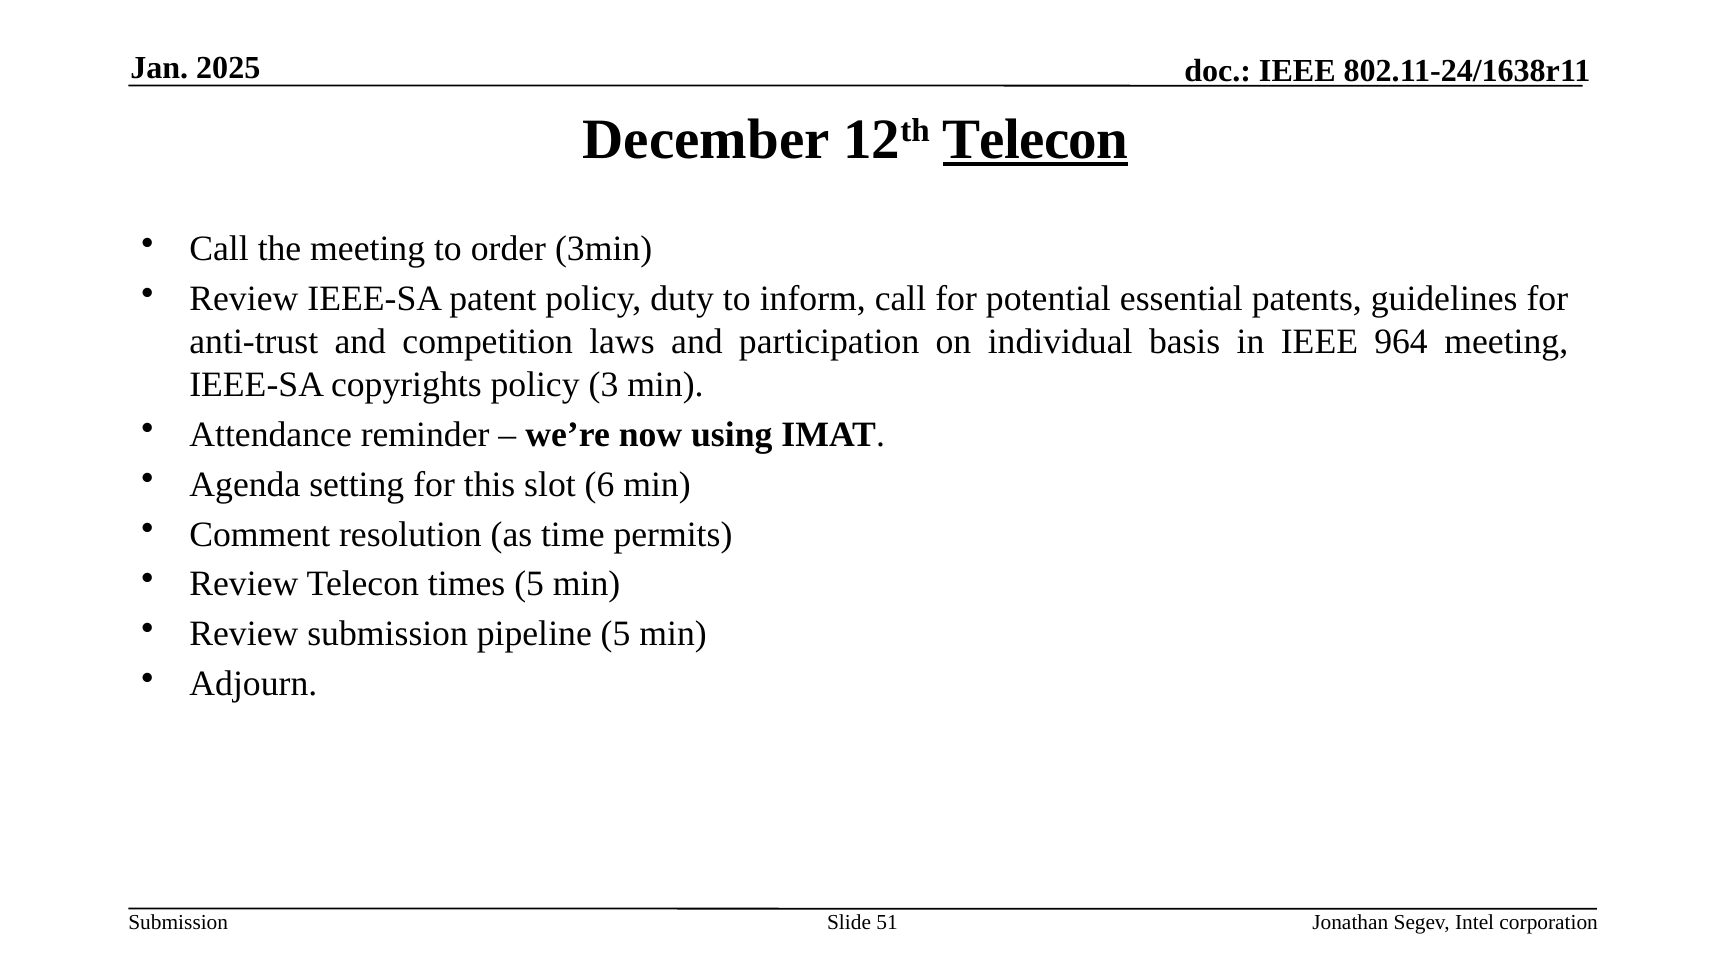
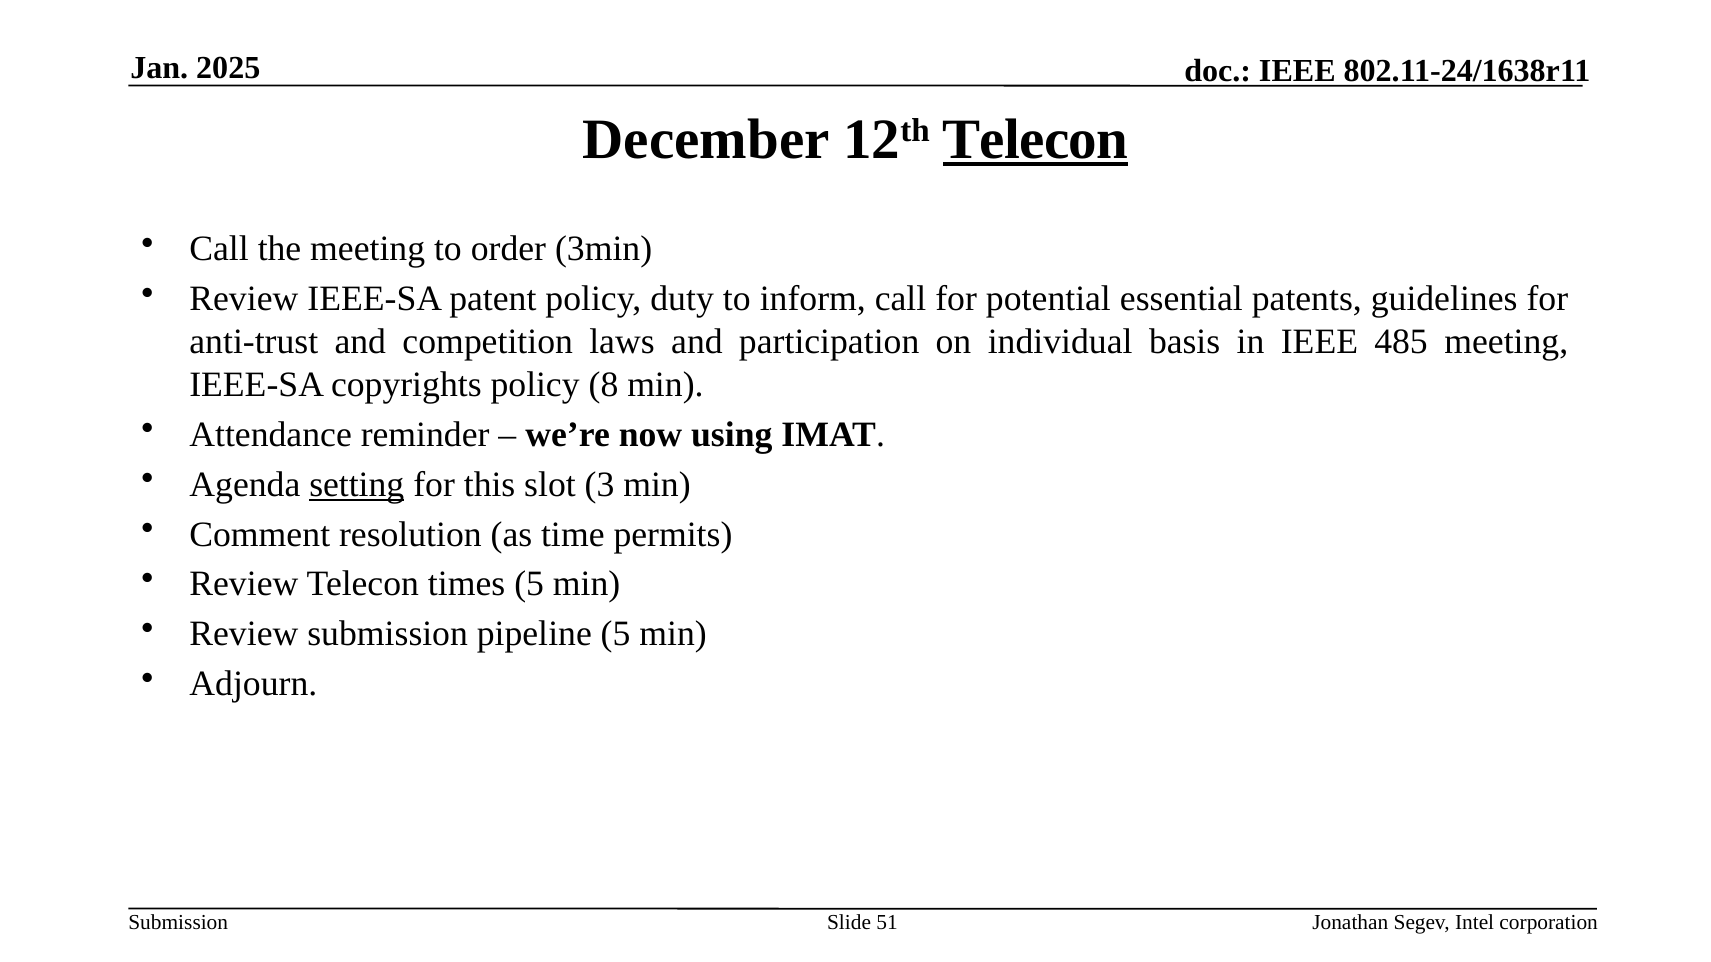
964: 964 -> 485 (1401, 342)
3: 3 -> 8 (604, 385)
setting underline: none -> present (357, 485)
6: 6 -> 3 (600, 485)
